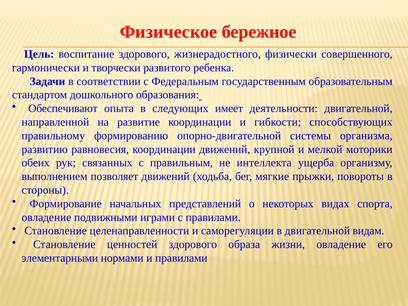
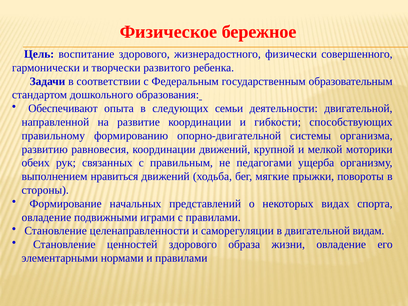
имеет: имеет -> семьи (229, 108)
интеллекта: интеллекта -> педагогами (264, 163)
позволяет: позволяет -> нравиться (114, 177)
